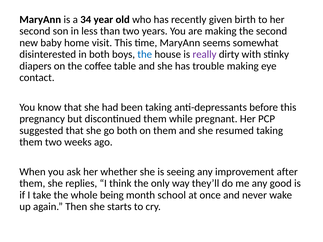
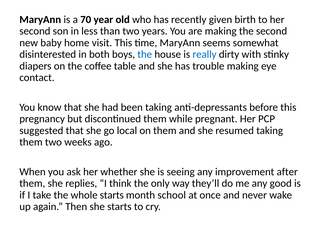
34: 34 -> 70 (86, 20)
really colour: purple -> blue (205, 54)
go both: both -> local (127, 131)
whole being: being -> starts (112, 195)
